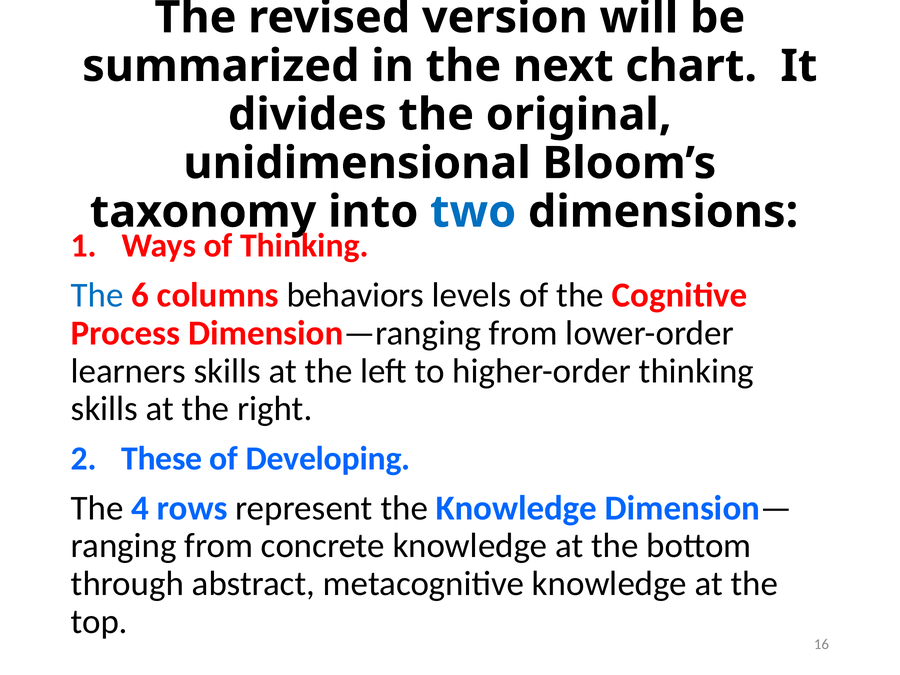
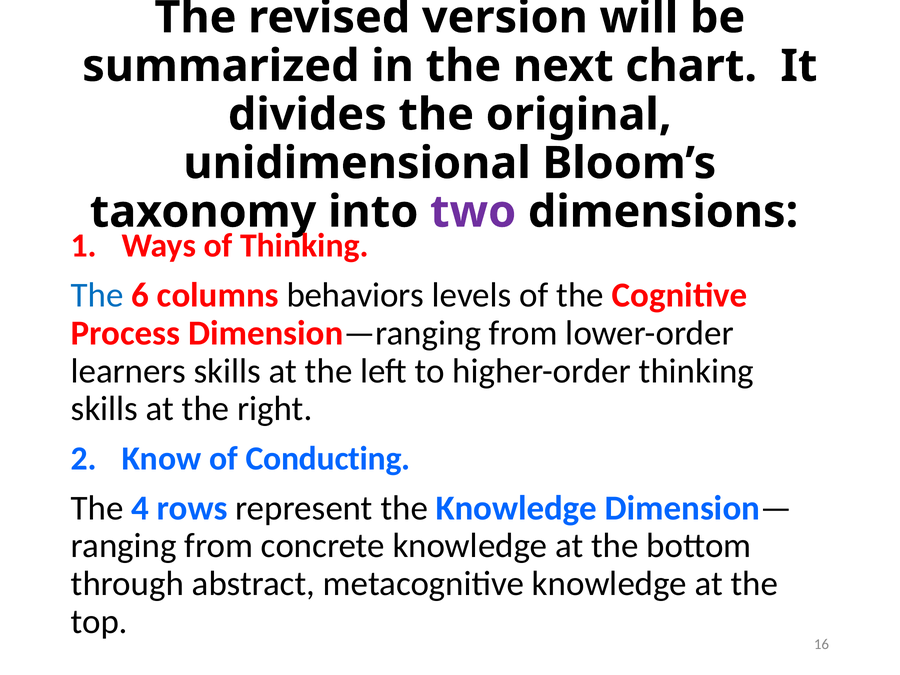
two colour: blue -> purple (473, 212)
These: These -> Know (162, 458)
Developing: Developing -> Conducting (328, 458)
